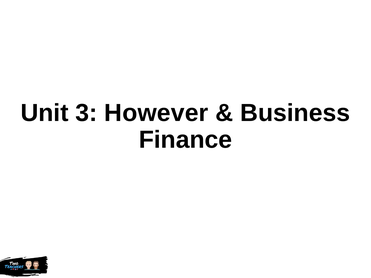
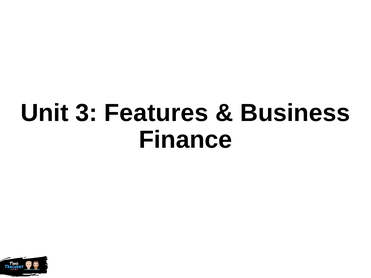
However: However -> Features (156, 113)
